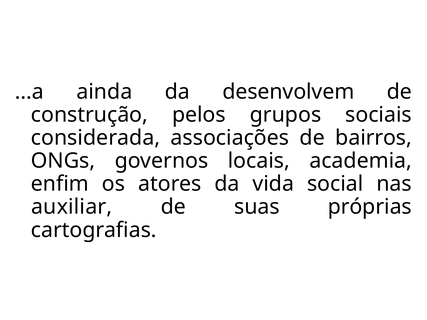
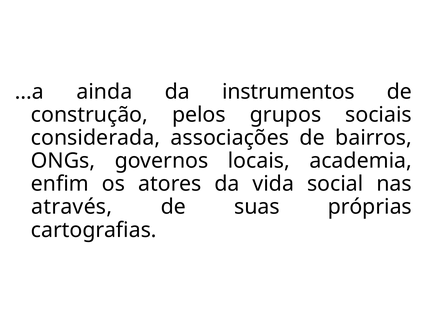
desenvolvem: desenvolvem -> instrumentos (288, 92)
auxiliar: auxiliar -> através (72, 207)
